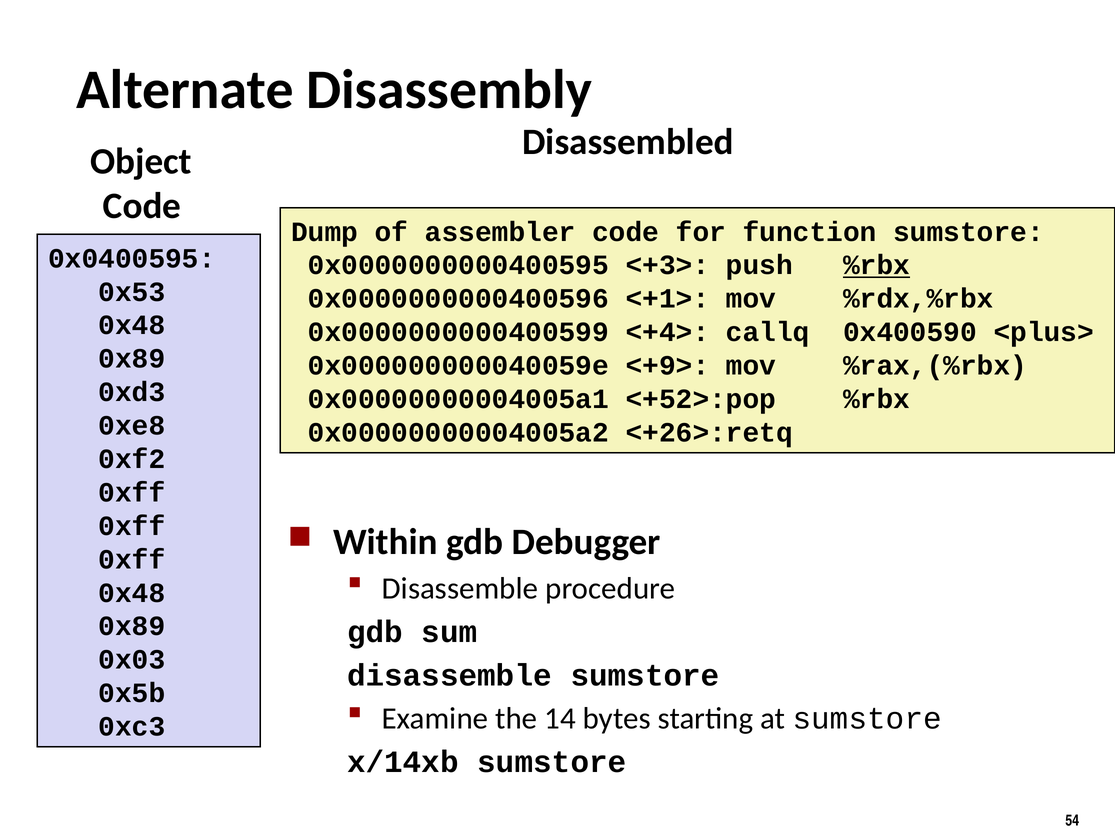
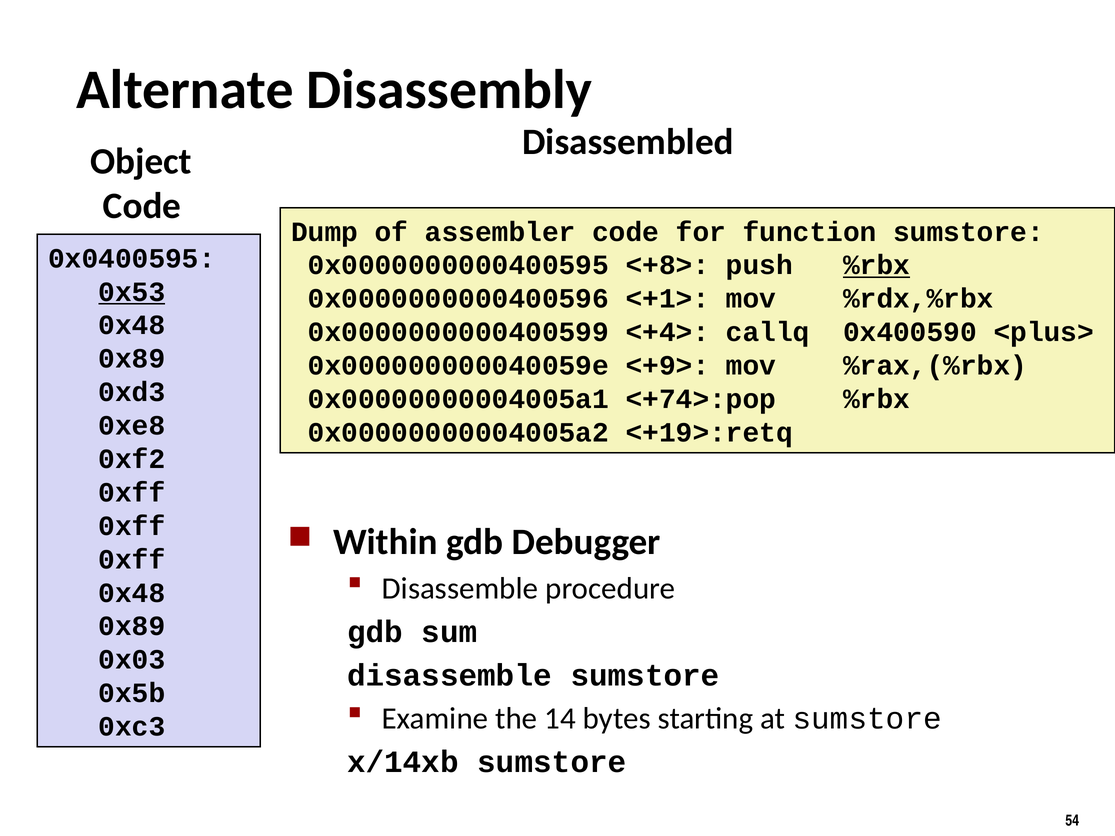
<+3>: <+3> -> <+8> (667, 265)
0x53 underline: none -> present (132, 292)
<+52>:pop: <+52>:pop -> <+74>:pop (701, 399)
<+26>:retq: <+26>:retq -> <+19>:retq (709, 433)
